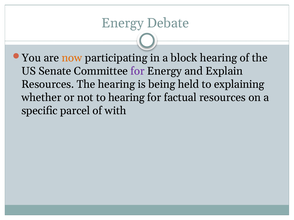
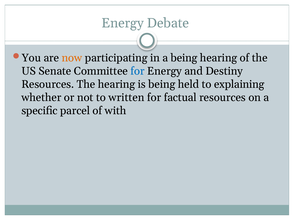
a block: block -> being (184, 58)
for colour: purple -> blue (138, 71)
Explain: Explain -> Destiny (224, 71)
to hearing: hearing -> written (126, 98)
